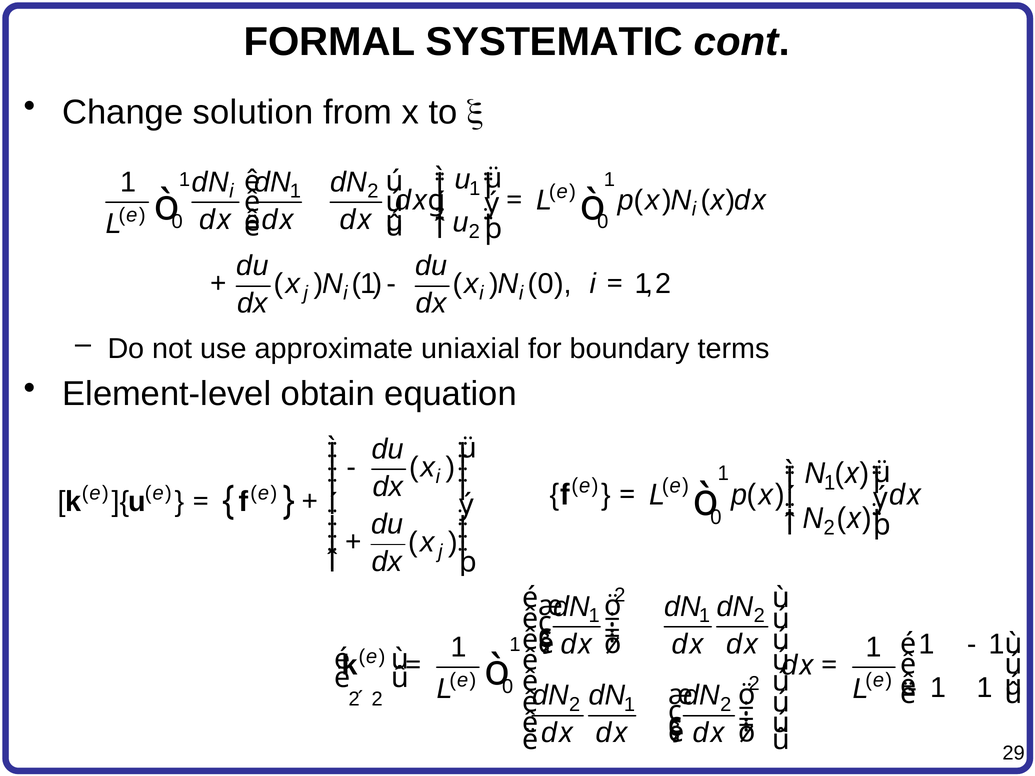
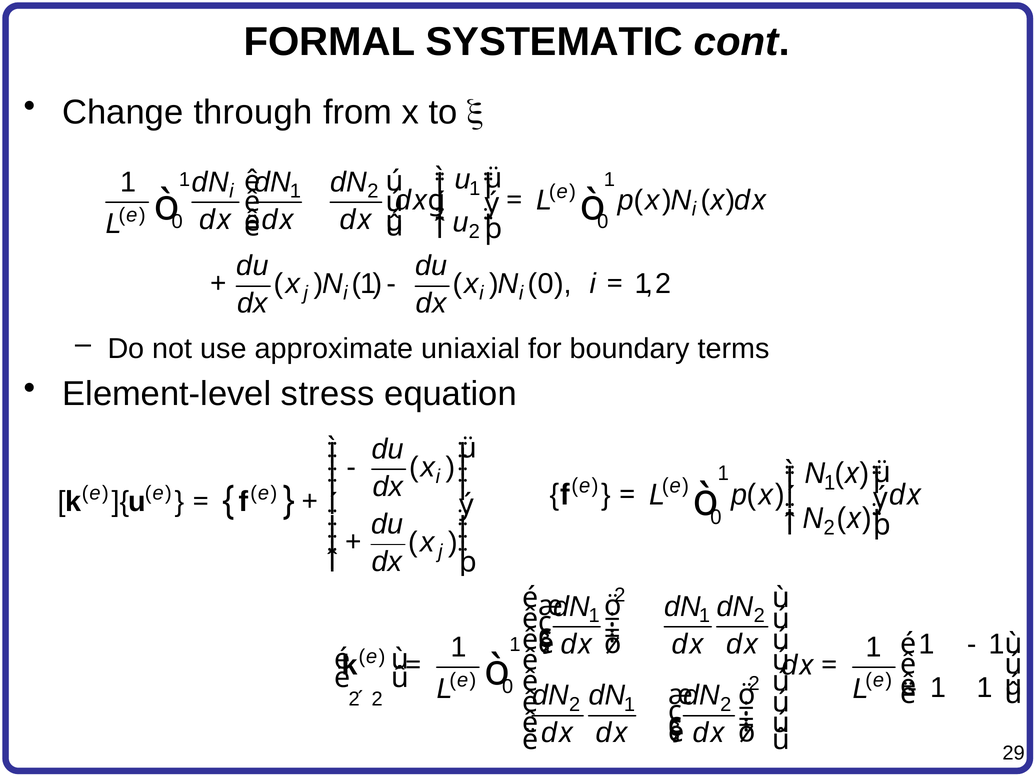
solution: solution -> through (253, 112)
obtain: obtain -> stress (328, 394)
